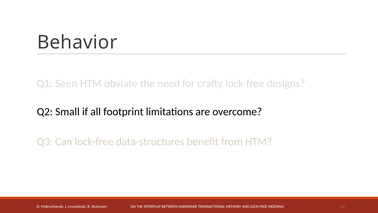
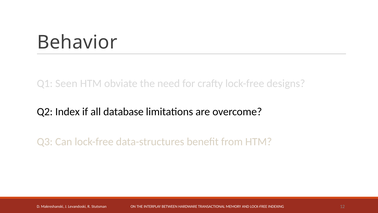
Small: Small -> Index (67, 112)
footprint: footprint -> database (123, 112)
